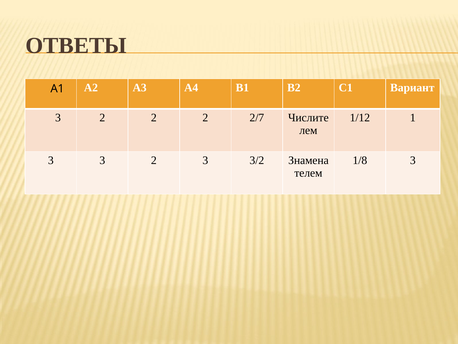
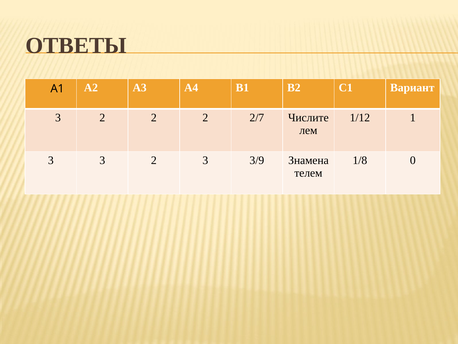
3/2: 3/2 -> 3/9 (257, 160)
1/8 3: 3 -> 0 (413, 160)
